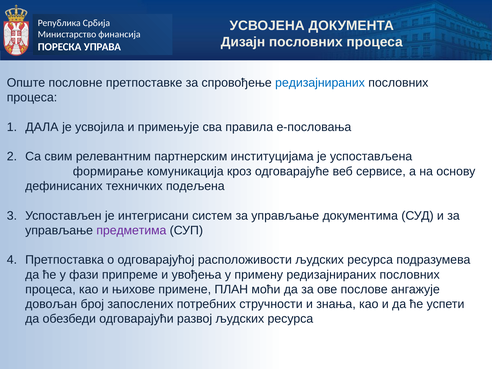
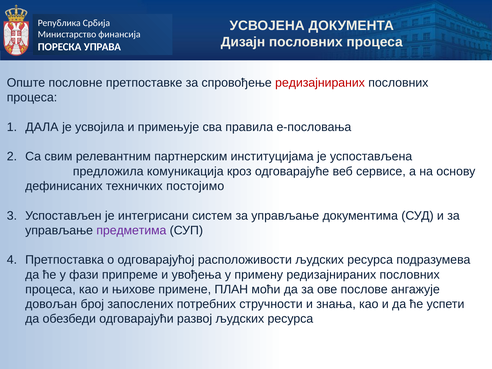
редизајнираних colour: blue -> red (320, 83)
формирање: формирање -> предложила (108, 171)
подељена: подељена -> постојимо (195, 186)
